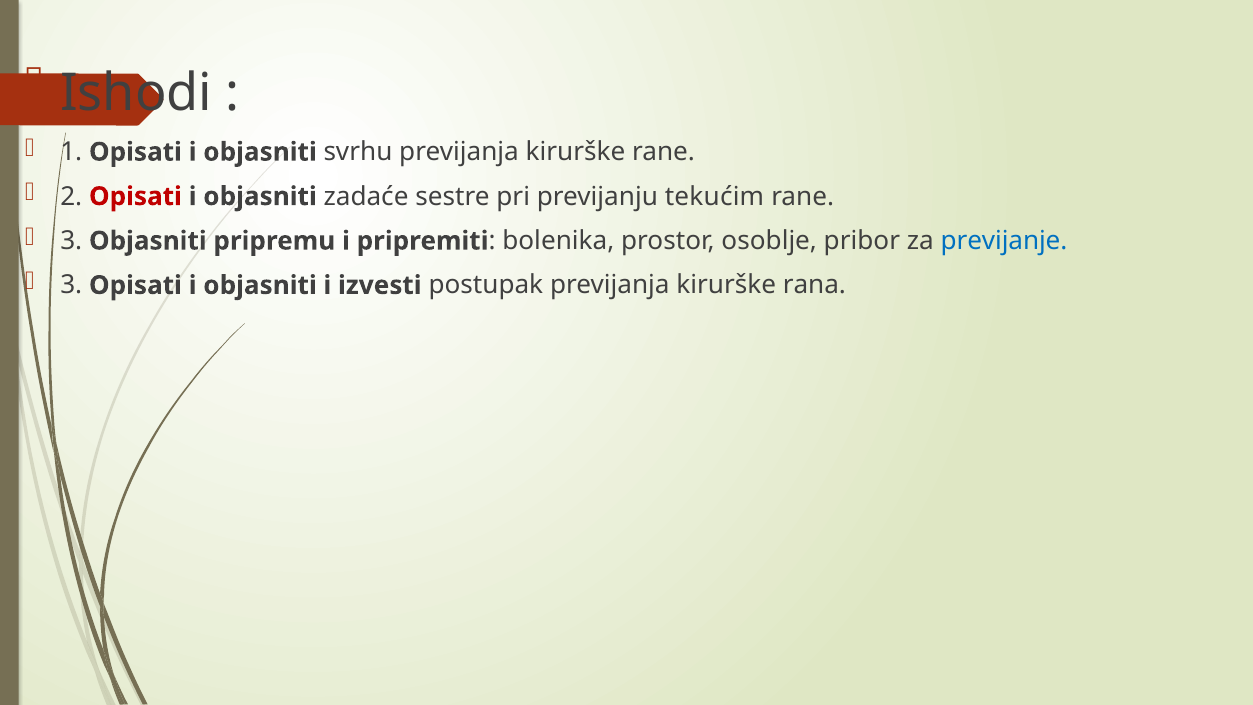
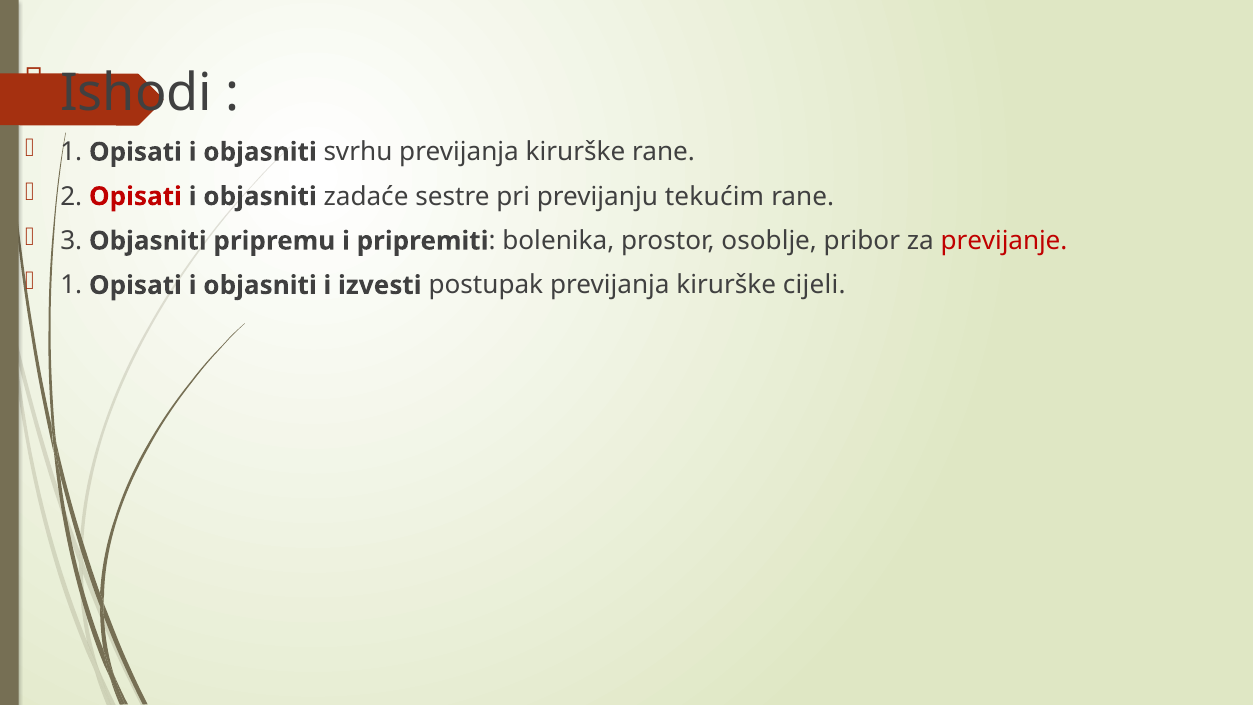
previjanje colour: blue -> red (1004, 241)
3: 3 -> 1 (71, 285)
rana: rana -> cijeli (814, 285)
